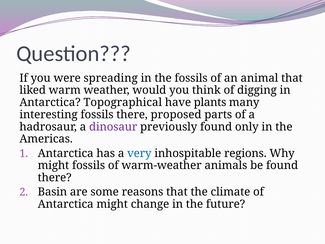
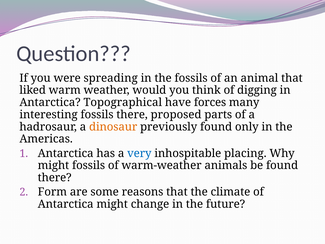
plants: plants -> forces (210, 102)
dinosaur colour: purple -> orange (113, 127)
regions: regions -> placing (245, 153)
Basin: Basin -> Form (52, 192)
